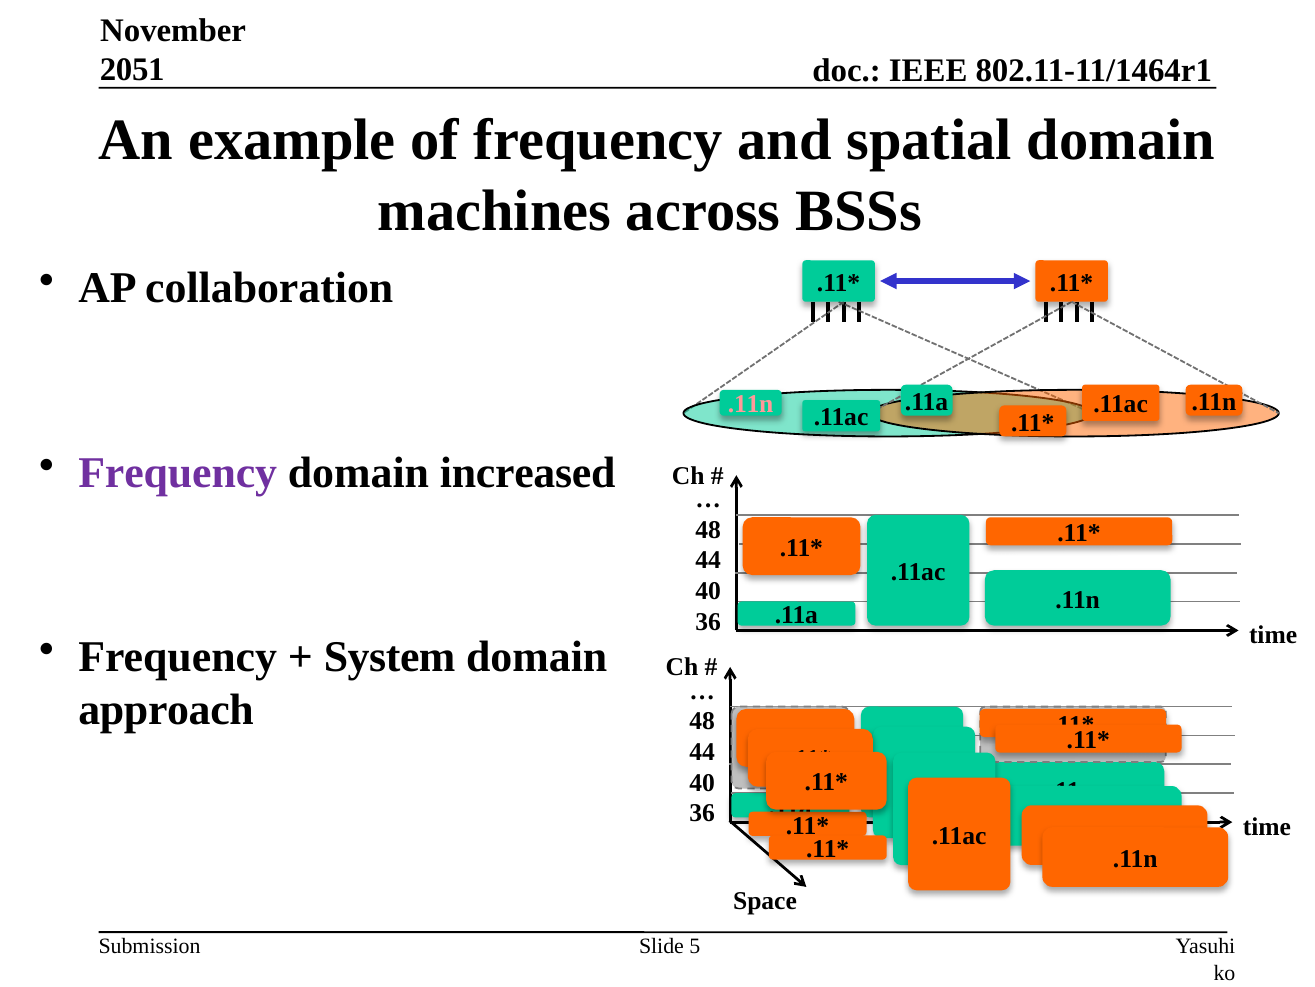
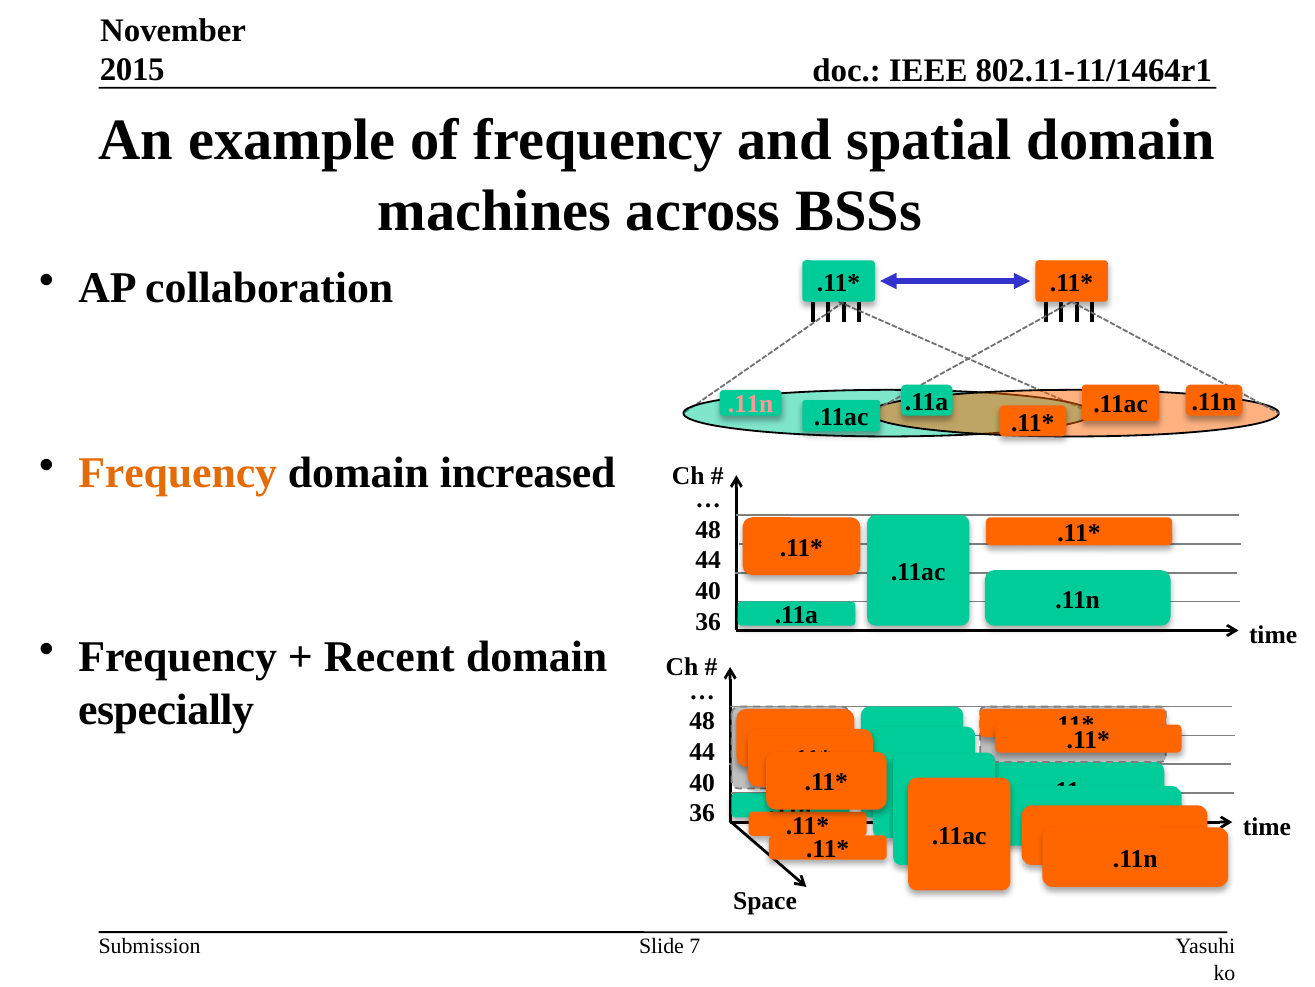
2051: 2051 -> 2015 (132, 70)
Frequency colour: purple -> orange (178, 472)
System: System -> Recent (389, 656)
approach: approach -> especially (166, 709)
5: 5 -> 7 (695, 946)
